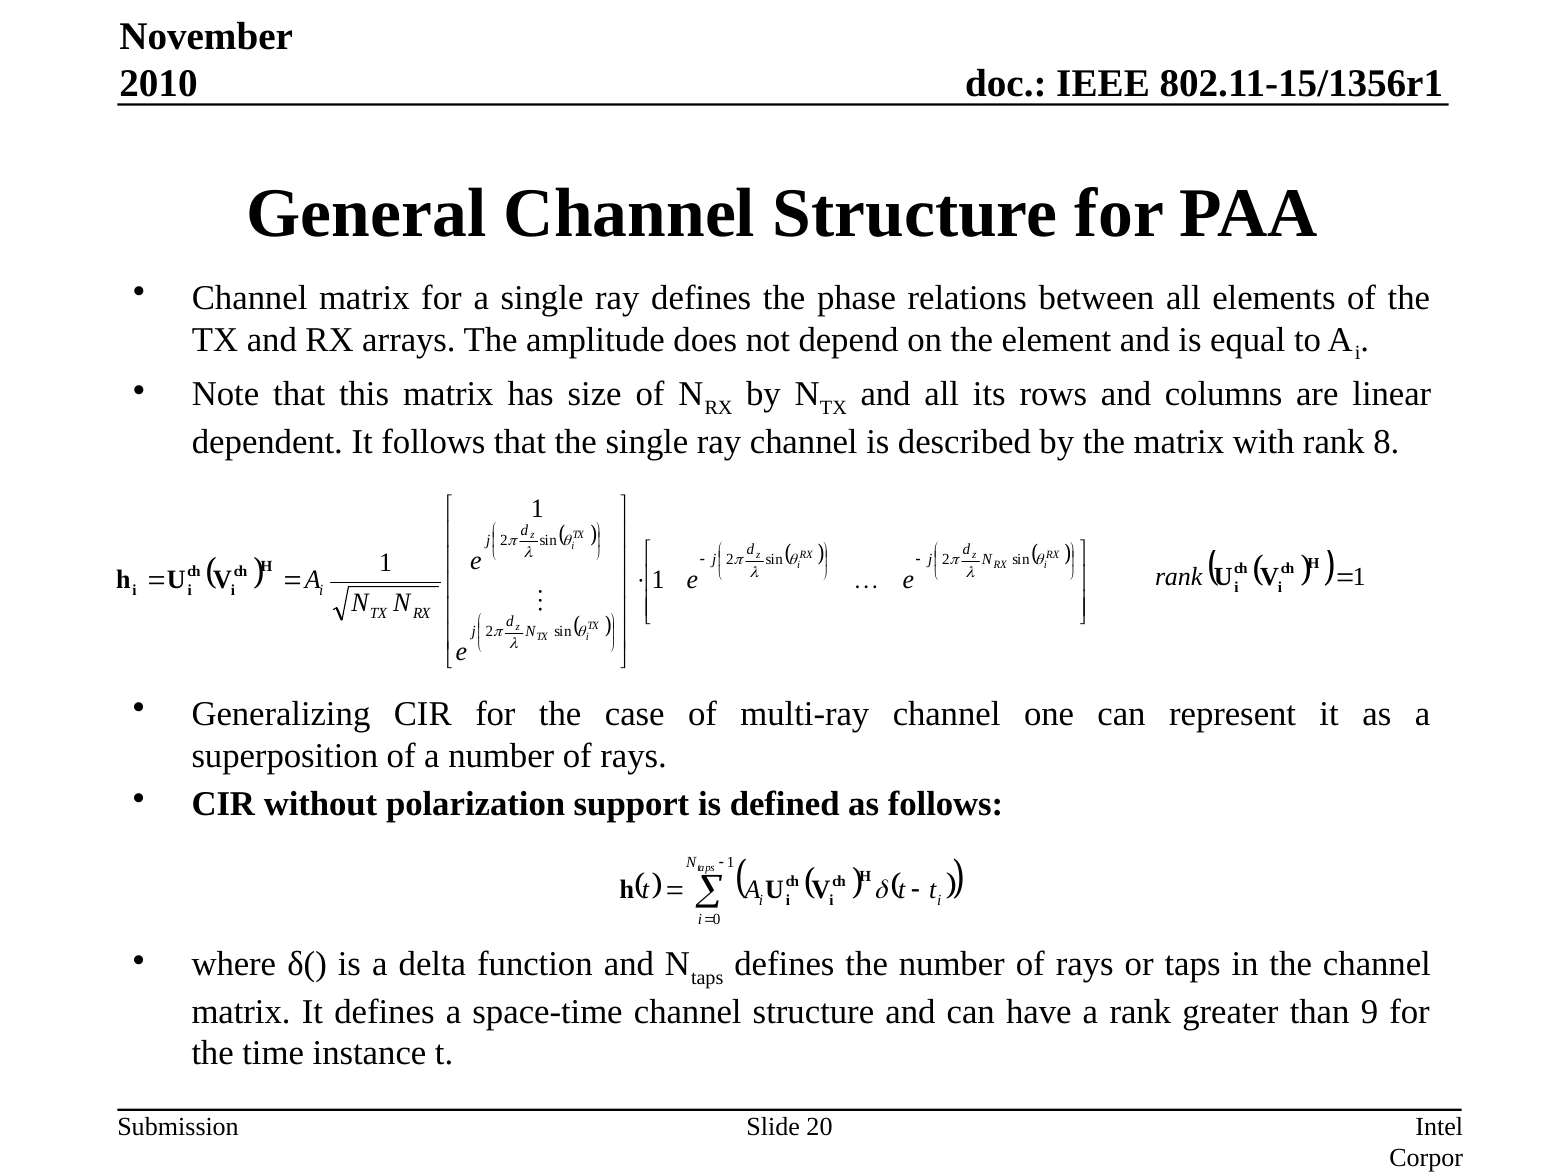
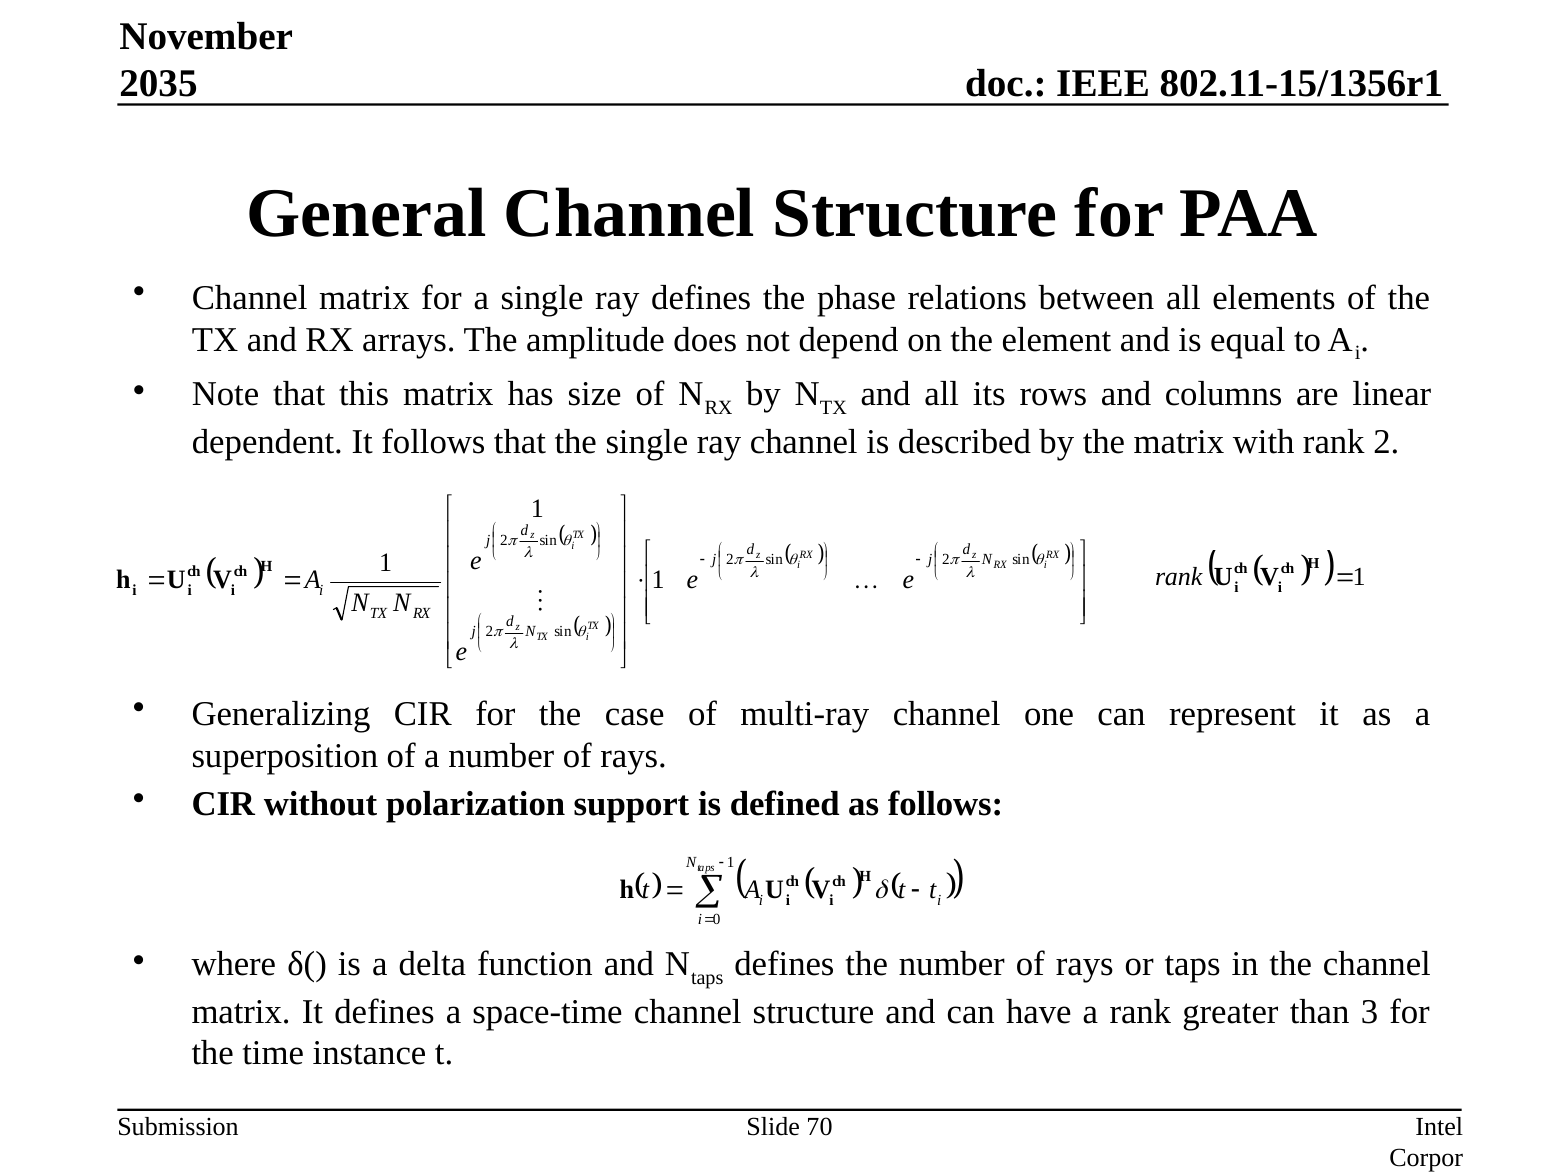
2010: 2010 -> 2035 (158, 84)
rank 8: 8 -> 2 (1386, 441)
9: 9 -> 3 (1369, 1011)
20: 20 -> 70 (820, 1126)
